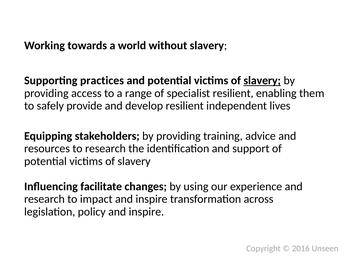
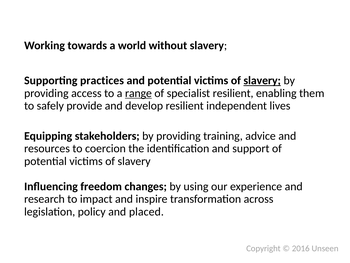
range underline: none -> present (138, 93)
to research: research -> coercion (105, 148)
facilitate: facilitate -> freedom (101, 186)
policy and inspire: inspire -> placed (146, 211)
